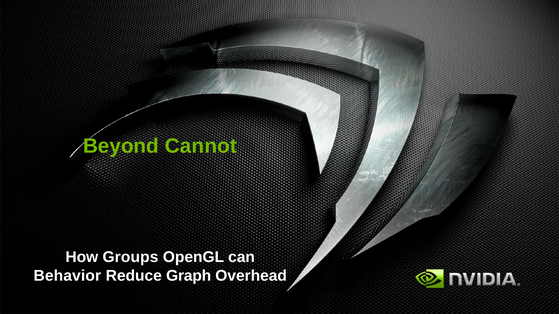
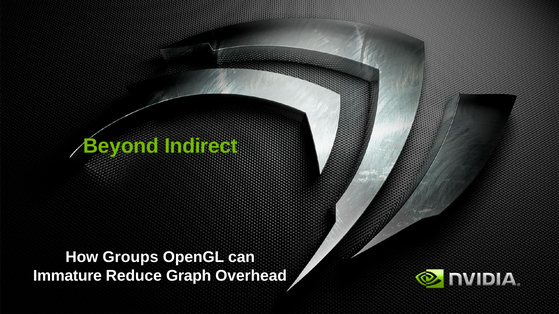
Cannot: Cannot -> Indirect (201, 146)
Behavior: Behavior -> Immature (67, 276)
